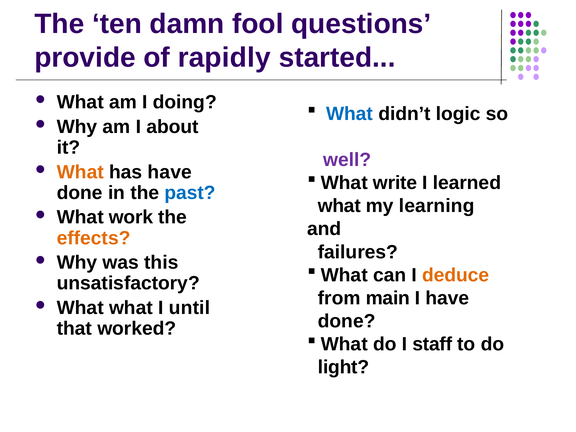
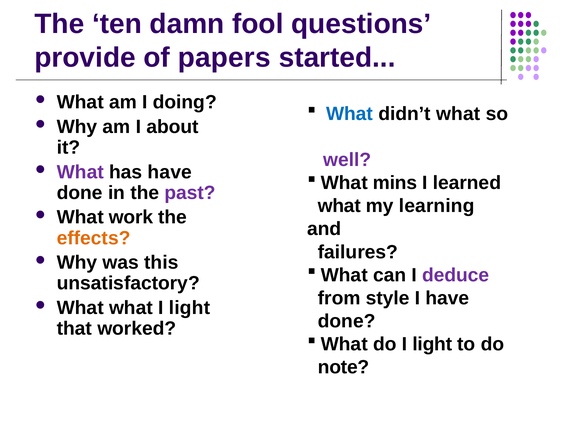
rapidly: rapidly -> papers (224, 58)
didn’t logic: logic -> what (458, 114)
What colour: orange -> purple (80, 172)
write: write -> mins (395, 183)
past colour: blue -> purple (190, 193)
deduce colour: orange -> purple (456, 275)
main: main -> style (388, 298)
until: until -> light (189, 308)
do I staff: staff -> light (432, 344)
light: light -> note (344, 367)
